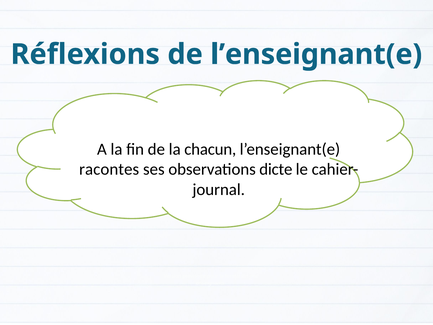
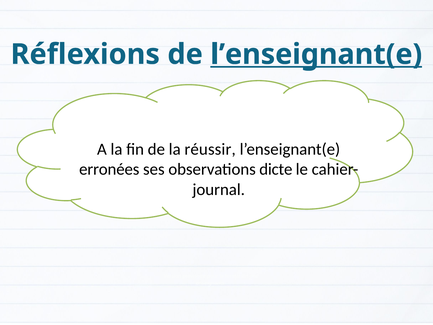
l’enseignant(e underline: none -> present (316, 54)
chacun: chacun -> réussir (210, 149)
racontes: racontes -> erronées (109, 169)
